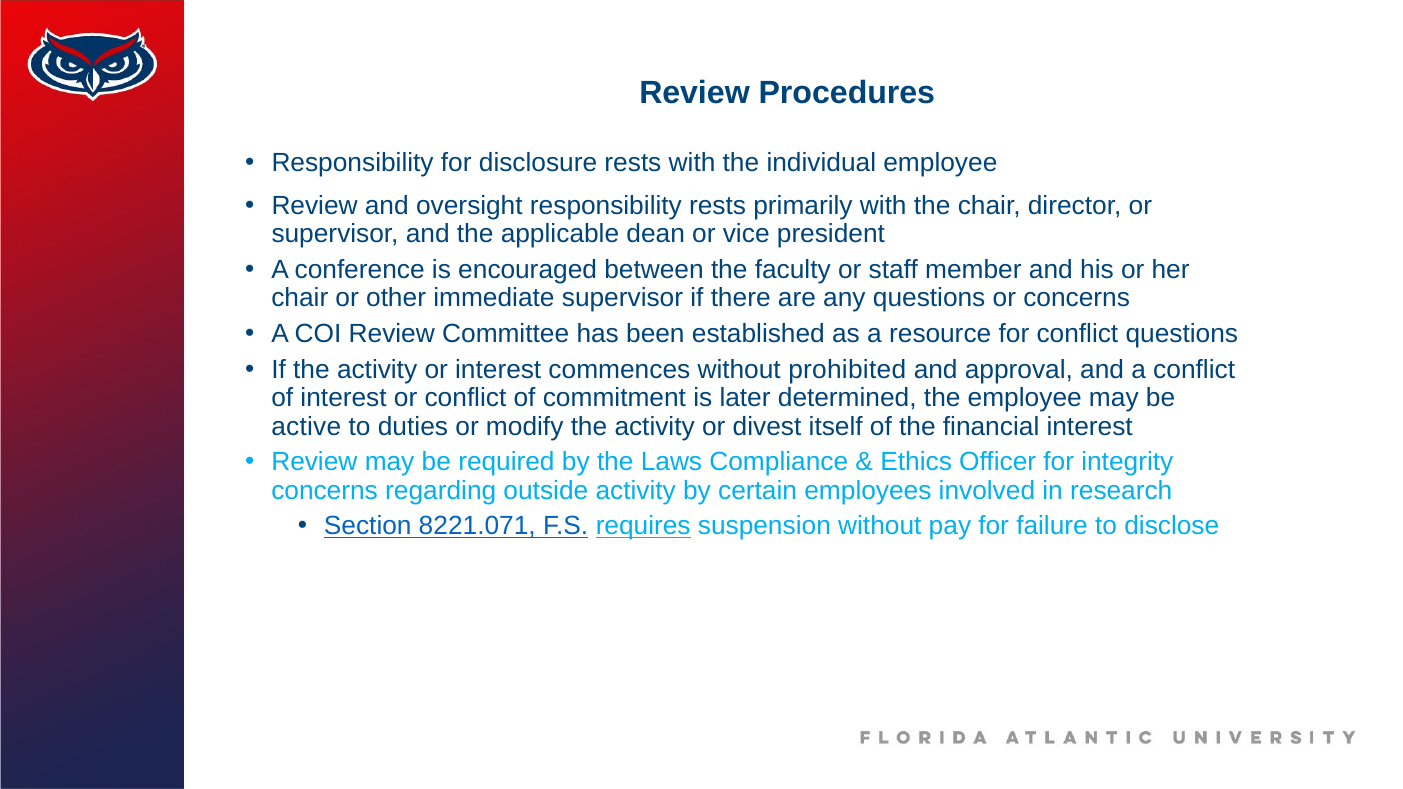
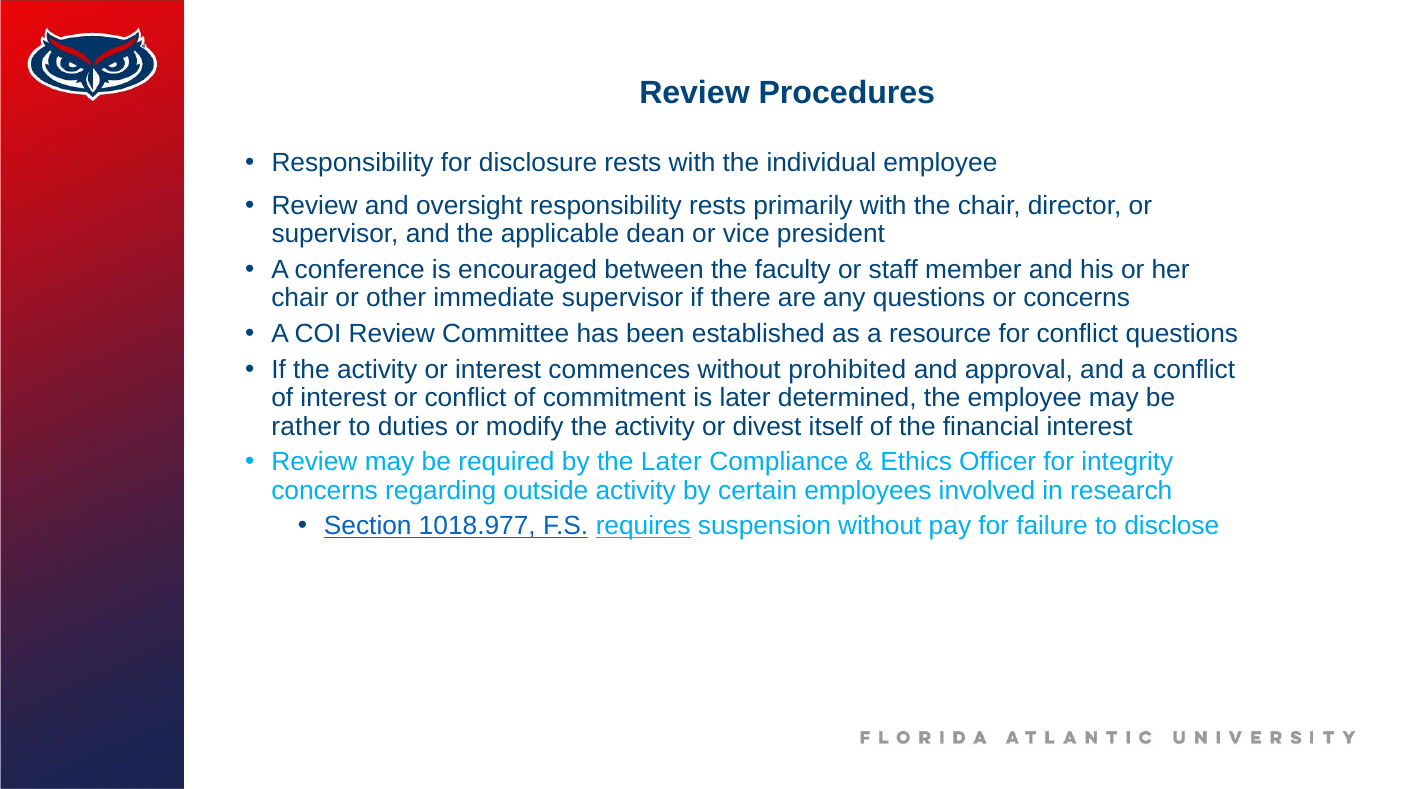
active: active -> rather (306, 426)
the Laws: Laws -> Later (671, 462)
8221.071: 8221.071 -> 1018.977 (477, 526)
